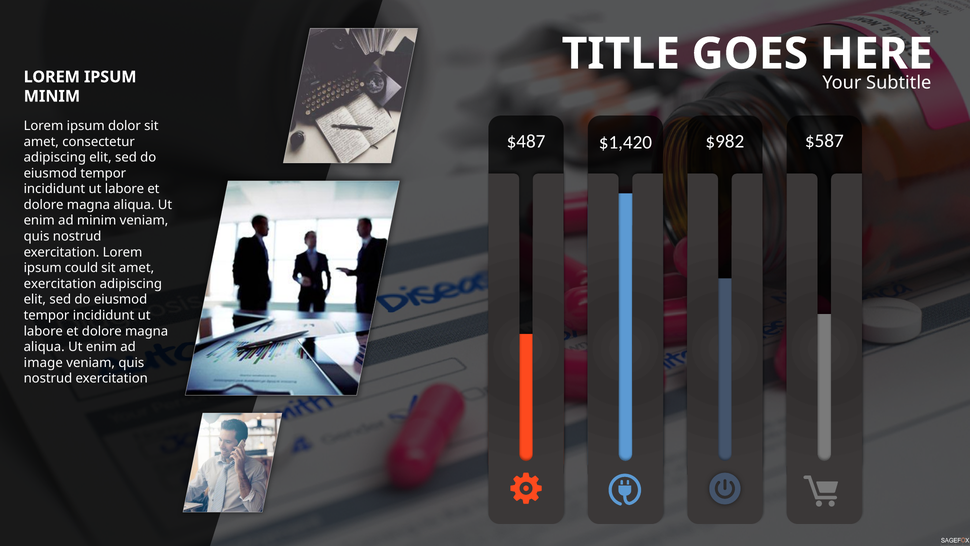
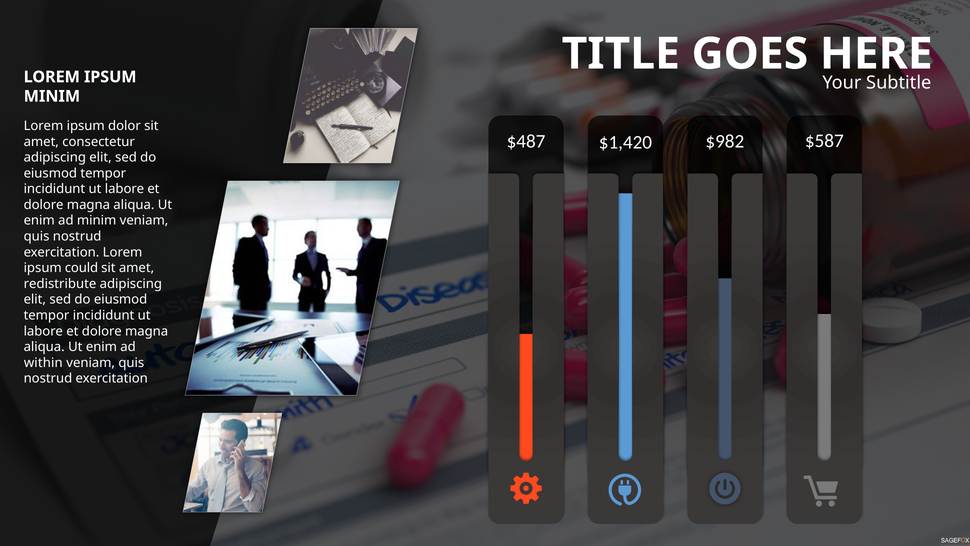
exercitation: exercitation -> redistribute (60, 284)
image: image -> within (43, 363)
